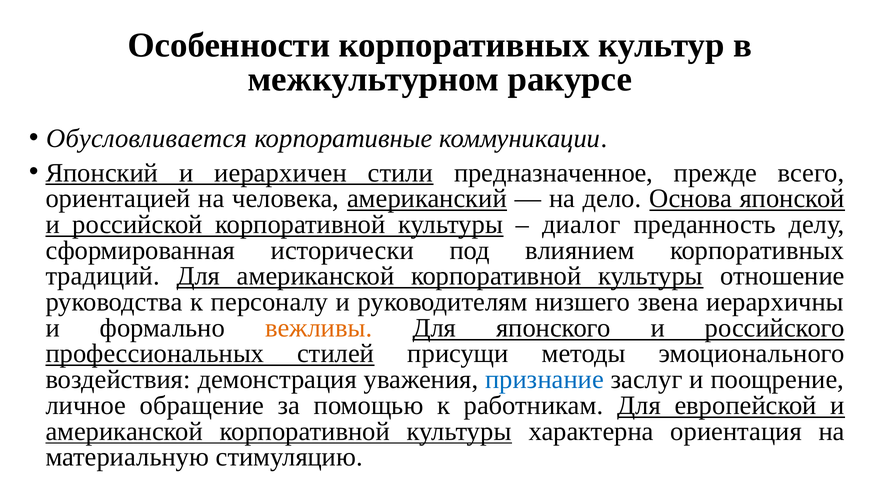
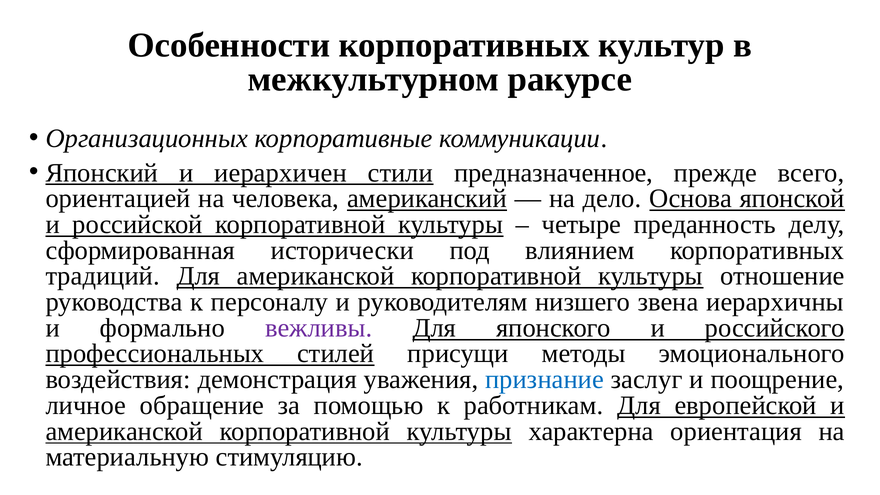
Обусловливается: Обусловливается -> Организационных (147, 139)
диалог: диалог -> четыре (582, 224)
вежливы colour: orange -> purple (319, 328)
